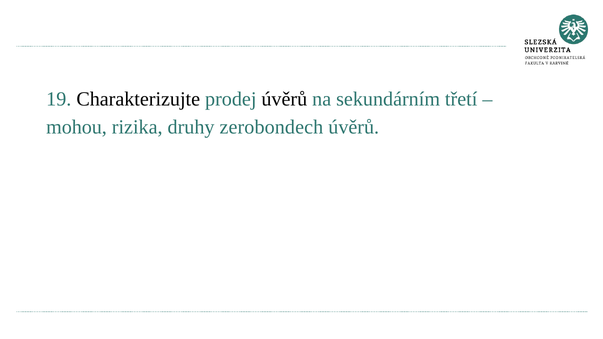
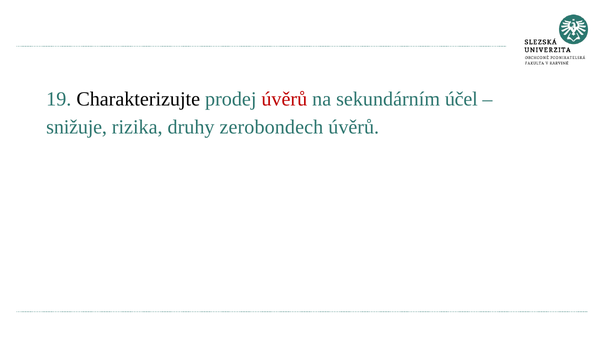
úvěrů colour: black -> red (284, 99)
třetí: třetí -> účel (461, 99)
mohou: mohou -> snižuje (77, 127)
